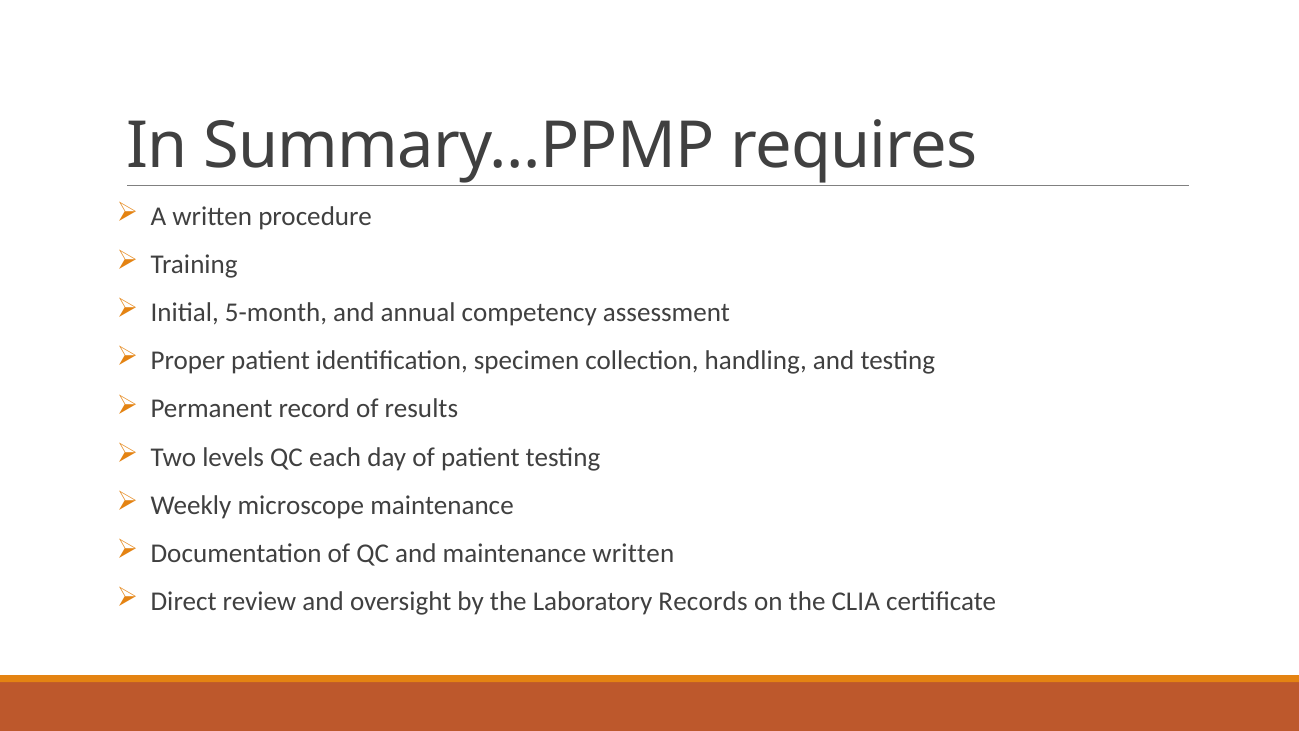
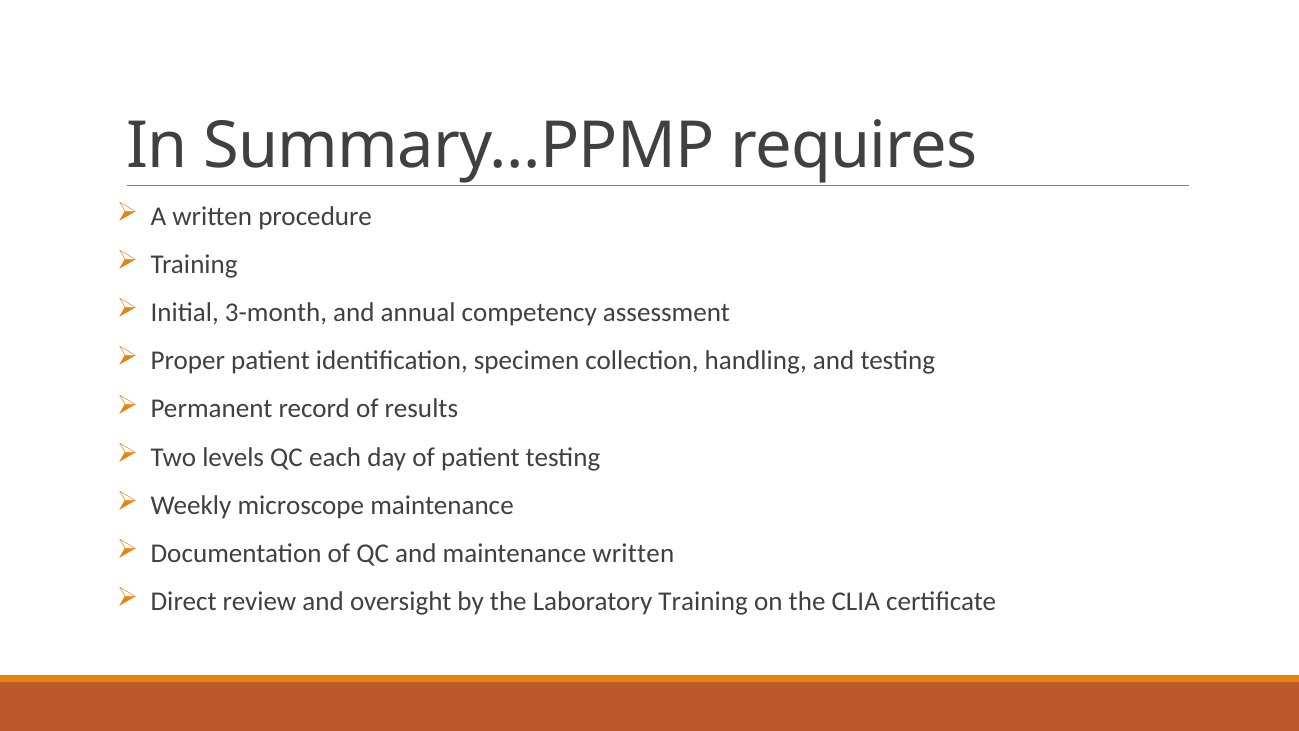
5-month: 5-month -> 3-month (276, 312)
Laboratory Records: Records -> Training (703, 602)
